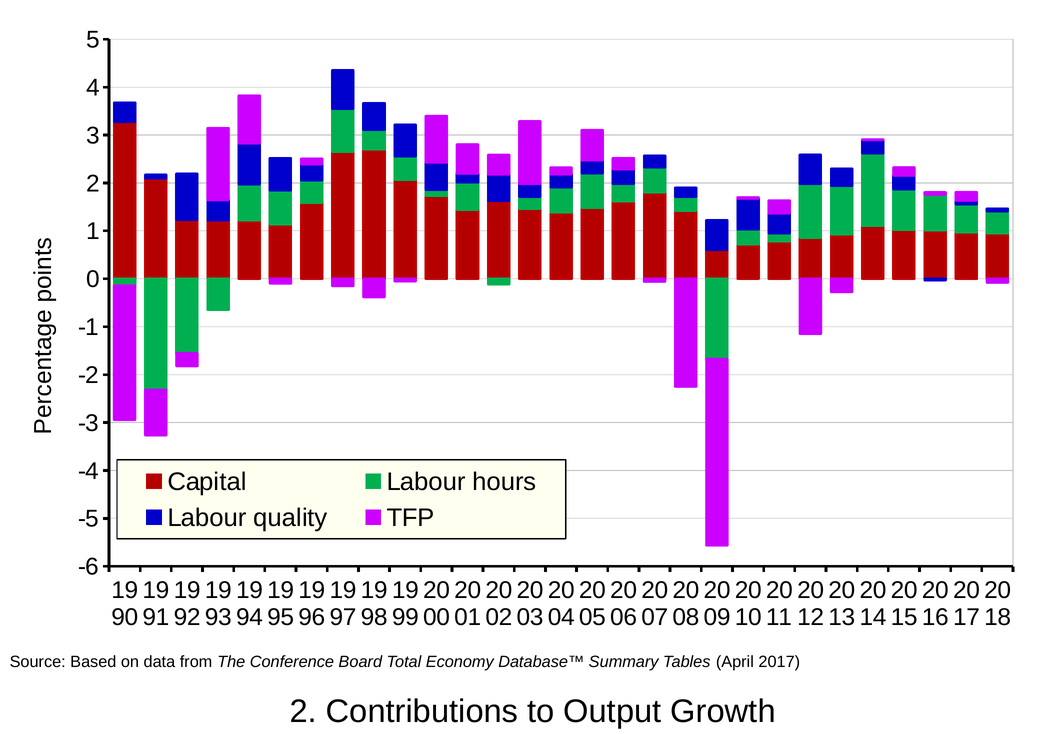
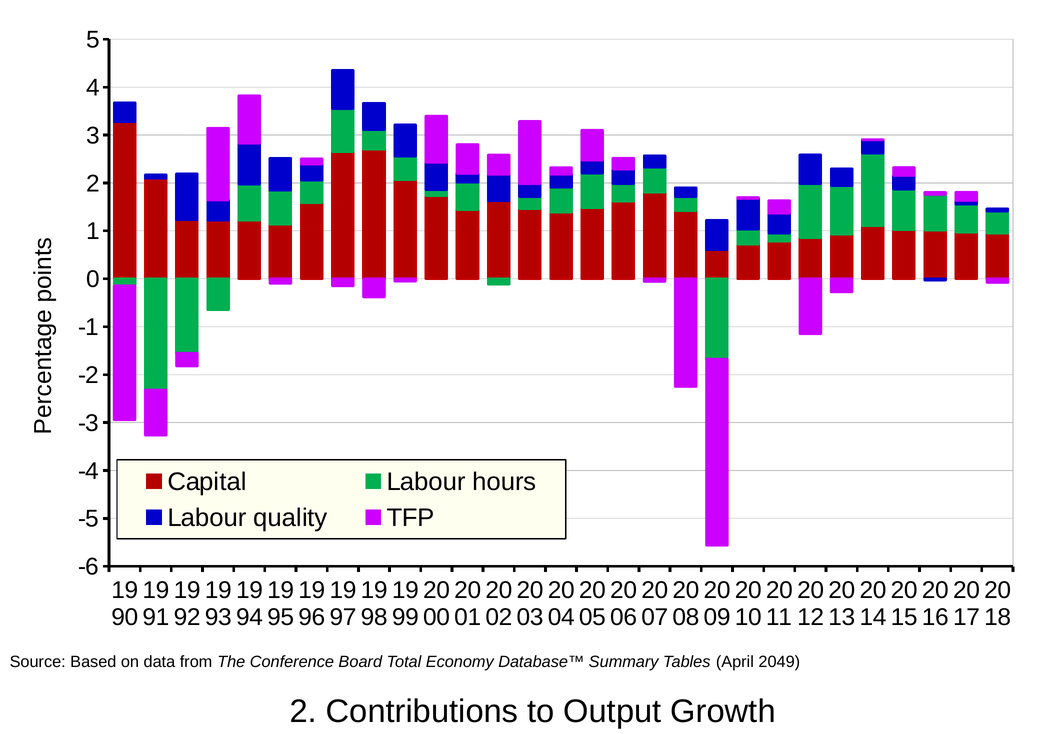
2017: 2017 -> 2049 (779, 662)
